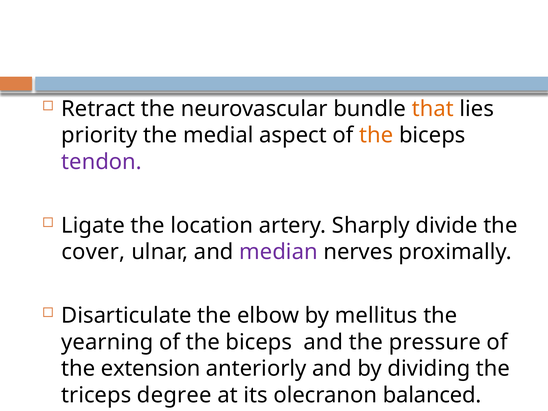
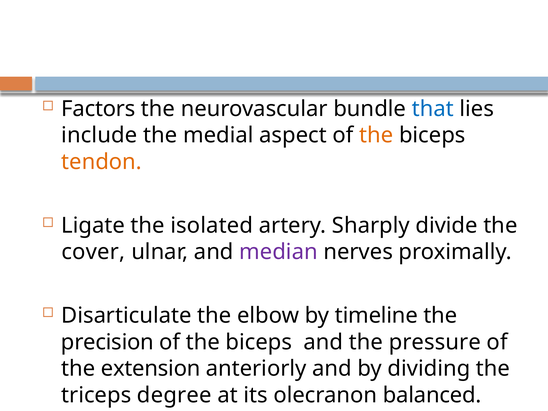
Retract: Retract -> Factors (98, 109)
that colour: orange -> blue (433, 109)
priority: priority -> include (99, 135)
tendon colour: purple -> orange (102, 162)
location: location -> isolated (212, 225)
mellitus: mellitus -> timeline (376, 316)
yearning: yearning -> precision (107, 342)
